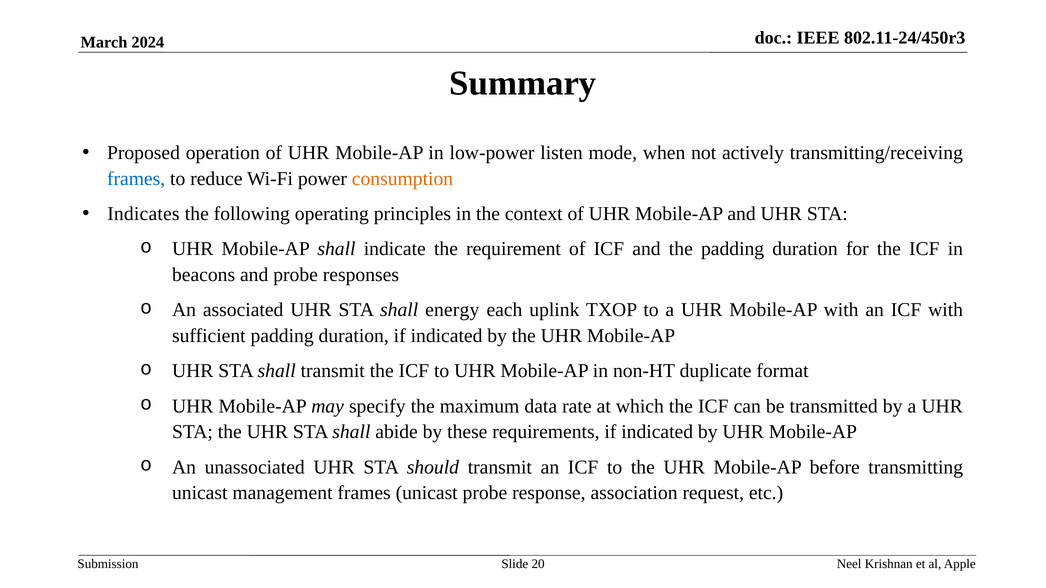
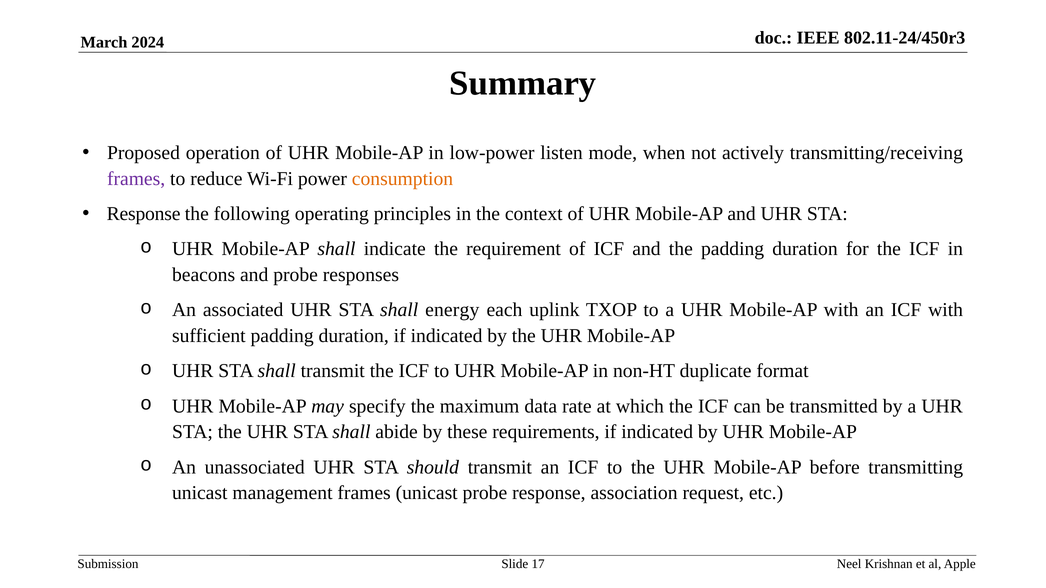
frames colour: blue -> purple (136, 179)
Indicates: Indicates -> Response (144, 214)
20: 20 -> 17 (538, 564)
